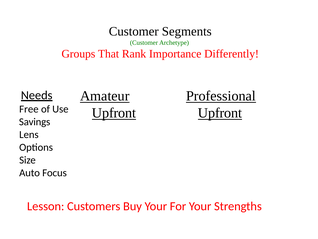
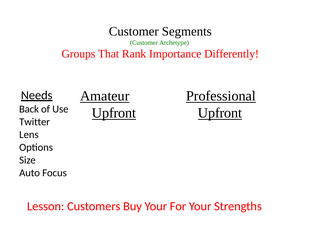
Free: Free -> Back (29, 109)
Savings: Savings -> Twitter (35, 122)
